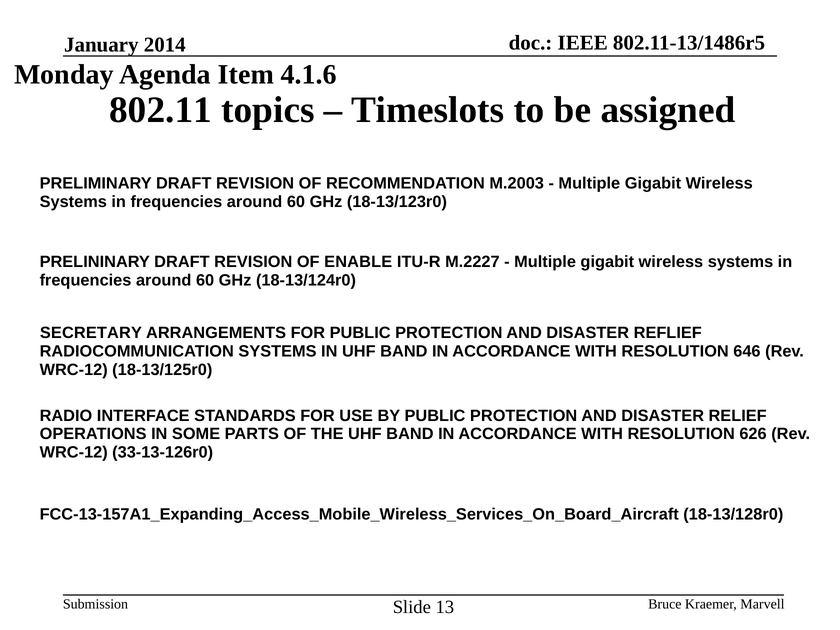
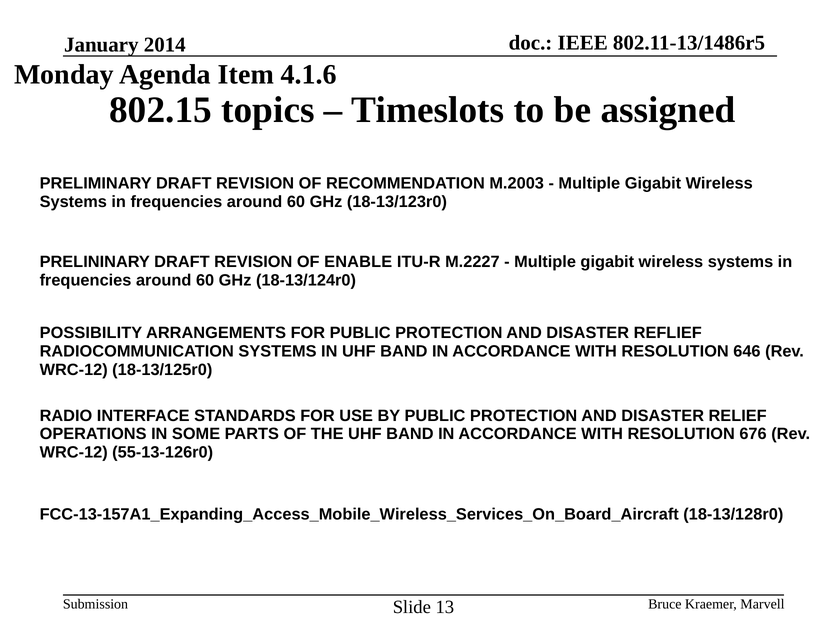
802.11: 802.11 -> 802.15 (161, 110)
SECRETARY: SECRETARY -> POSSIBILITY (91, 333)
626: 626 -> 676 (753, 434)
33-13-126r0: 33-13-126r0 -> 55-13-126r0 (163, 452)
